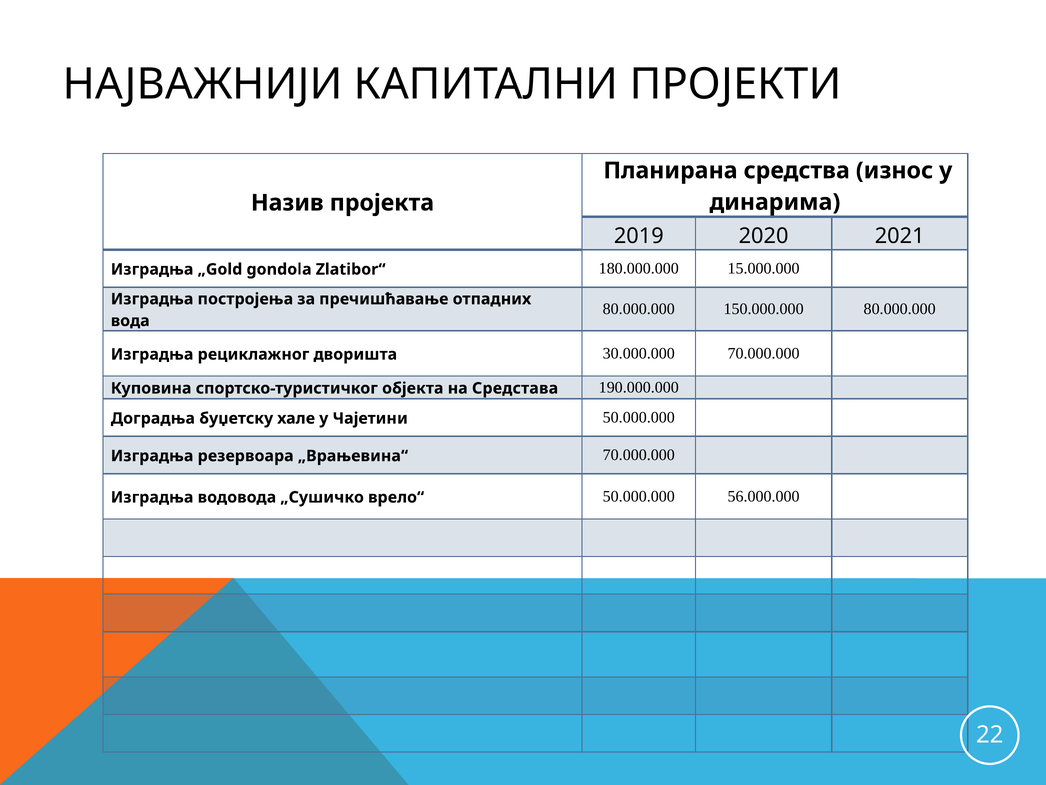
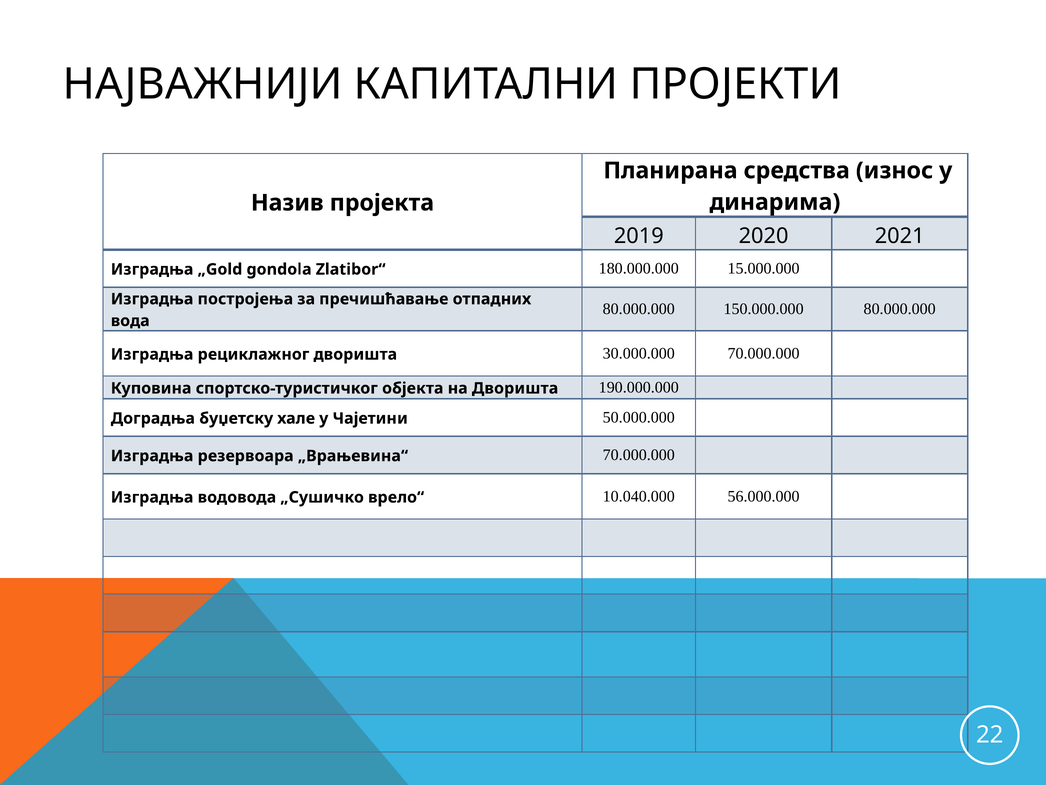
на Средстава: Средстава -> Дворишта (515, 388)
врело“ 50.000.000: 50.000.000 -> 10.040.000 (639, 496)
